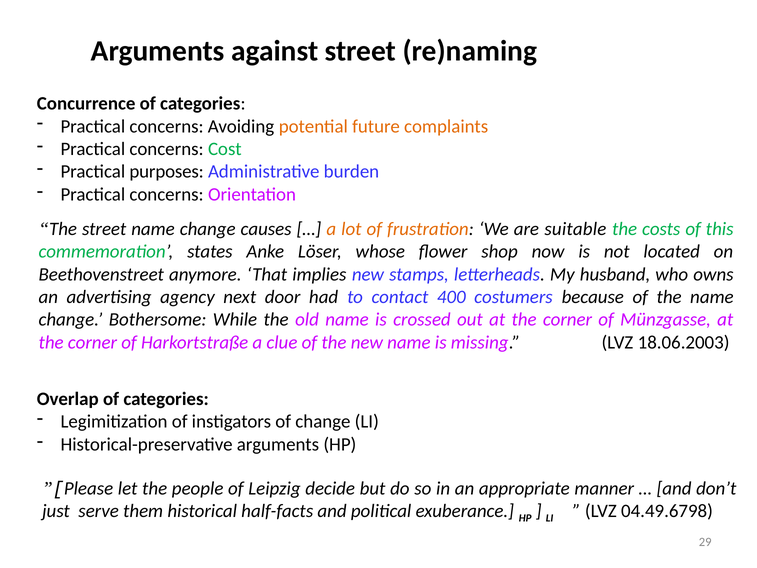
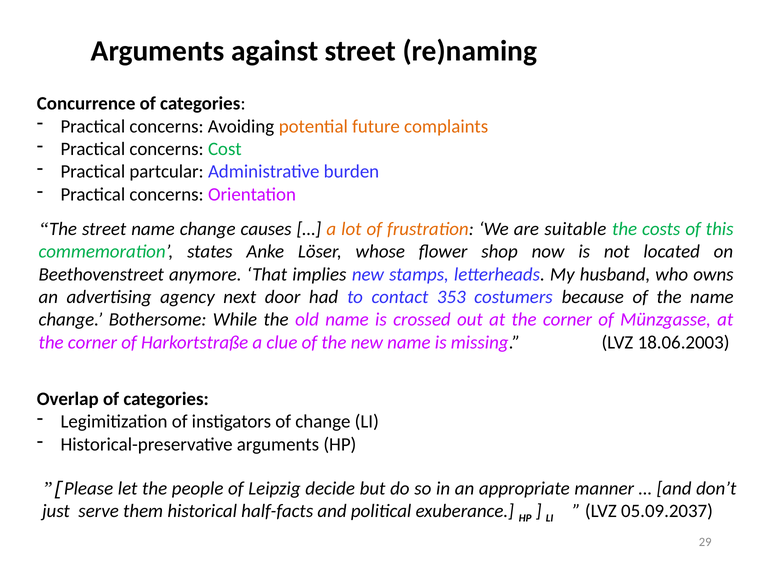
purposes: purposes -> partcular (167, 172)
400: 400 -> 353 (451, 297)
04.49.6798: 04.49.6798 -> 05.09.2037 (667, 511)
